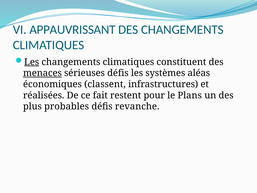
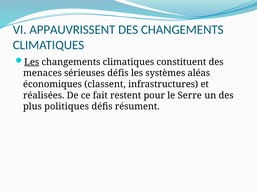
APPAUVRISSANT: APPAUVRISSANT -> APPAUVRISSENT (72, 30)
menaces underline: present -> none (42, 73)
Plans: Plans -> Serre (190, 95)
probables: probables -> politiques (67, 106)
revanche: revanche -> résument (137, 106)
